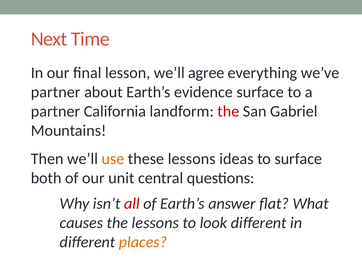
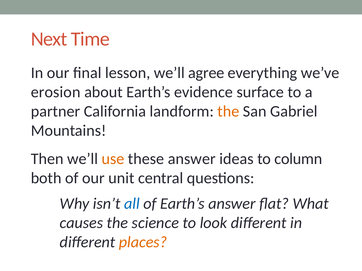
partner: partner -> erosion (56, 92)
the colour: red -> orange (228, 112)
these lessons: lessons -> answer (192, 159)
to surface: surface -> column (298, 159)
all colour: red -> blue (132, 204)
the lessons: lessons -> science (155, 223)
